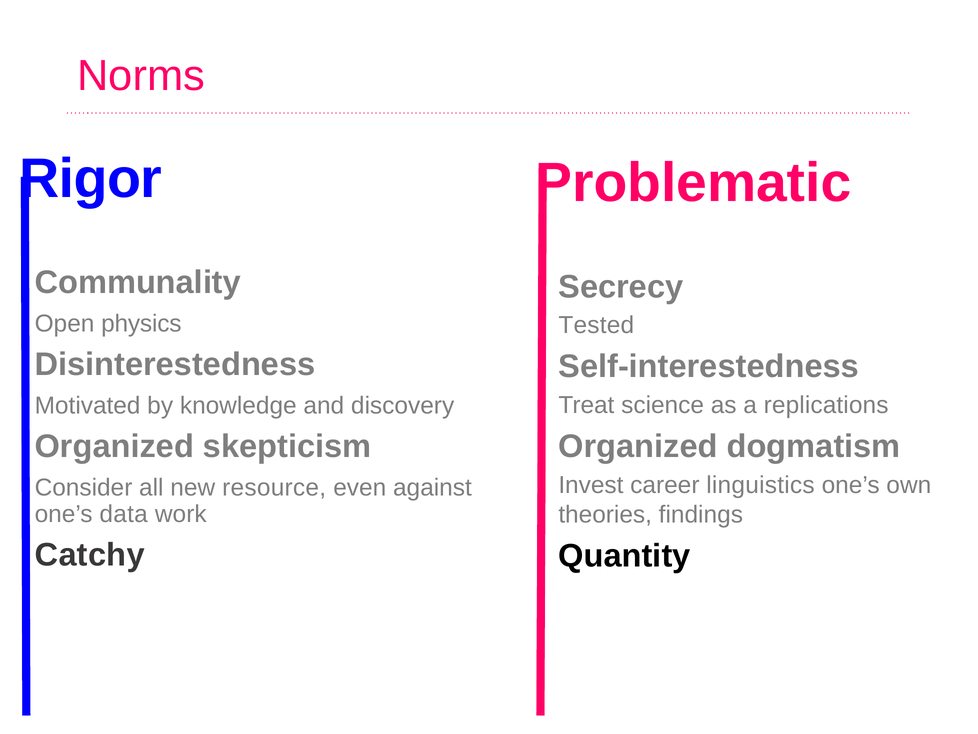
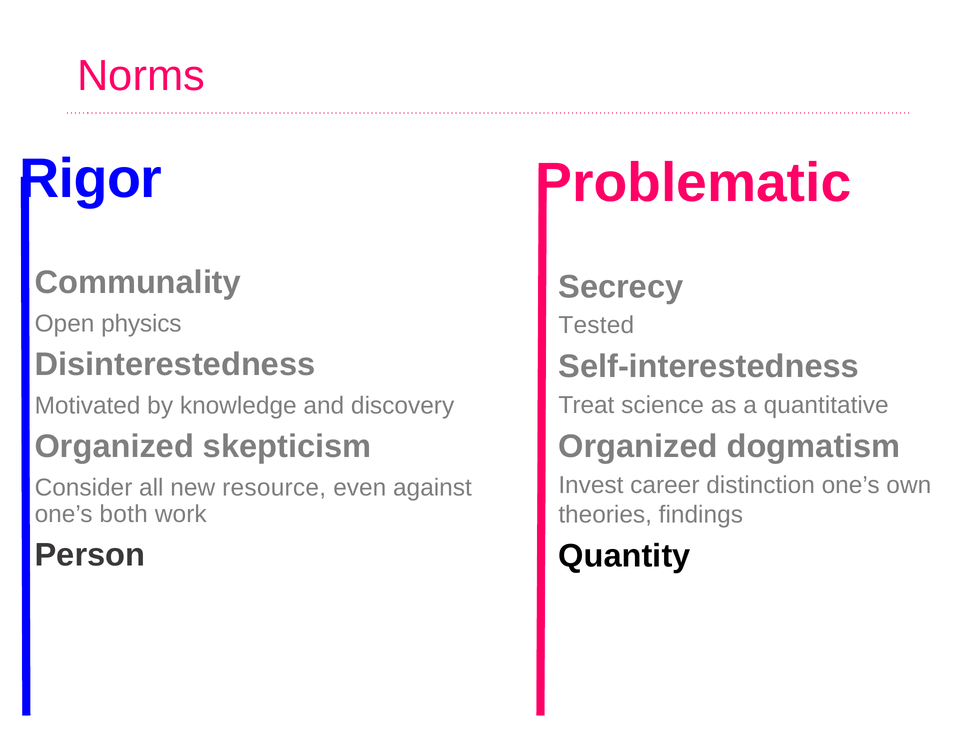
replications: replications -> quantitative (826, 405)
linguistics: linguistics -> distinction (761, 485)
data: data -> both (124, 514)
Catchy: Catchy -> Person (90, 555)
